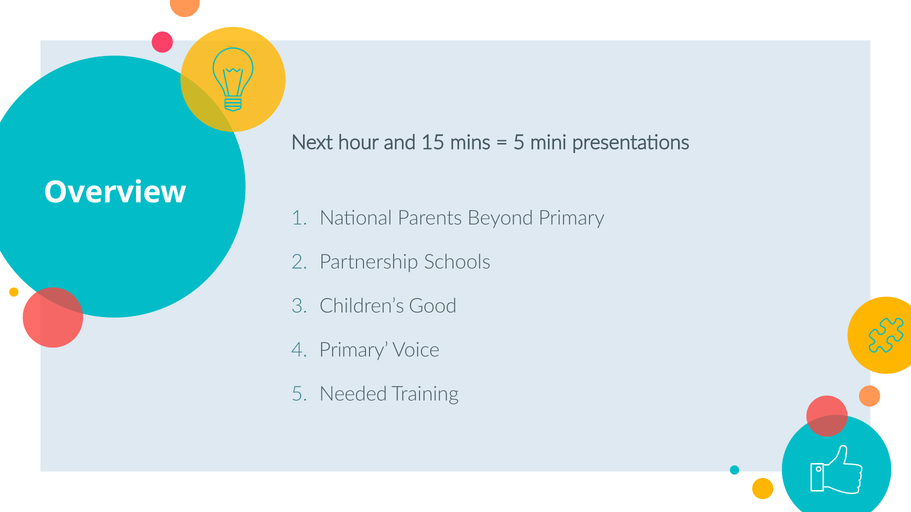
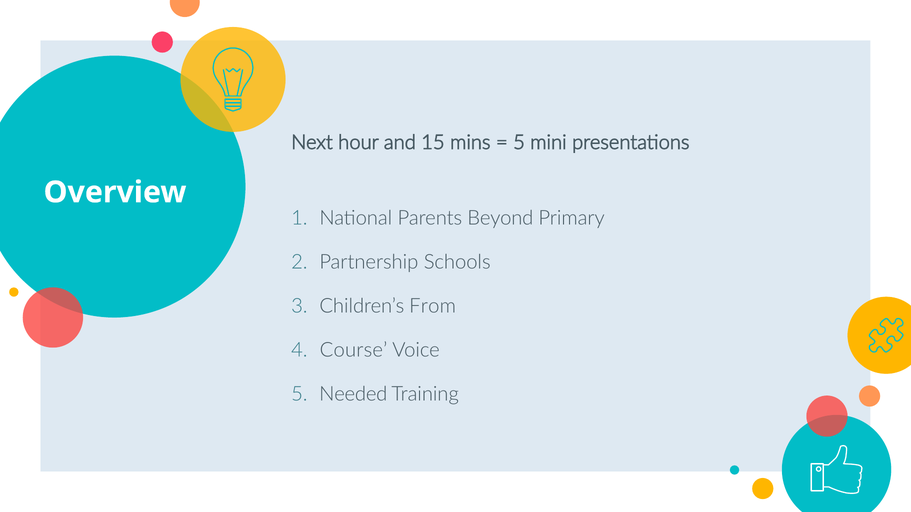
Good: Good -> From (433, 306)
Primary: Primary -> Course (354, 350)
